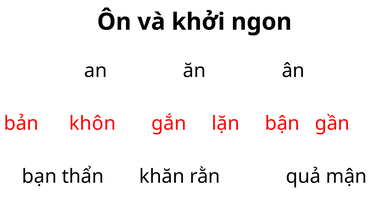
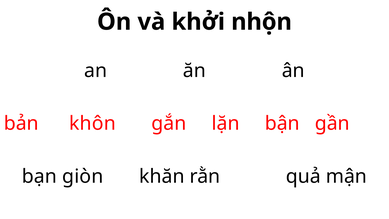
ngon: ngon -> nhộn (262, 22)
thẩn: thẩn -> giòn (83, 176)
